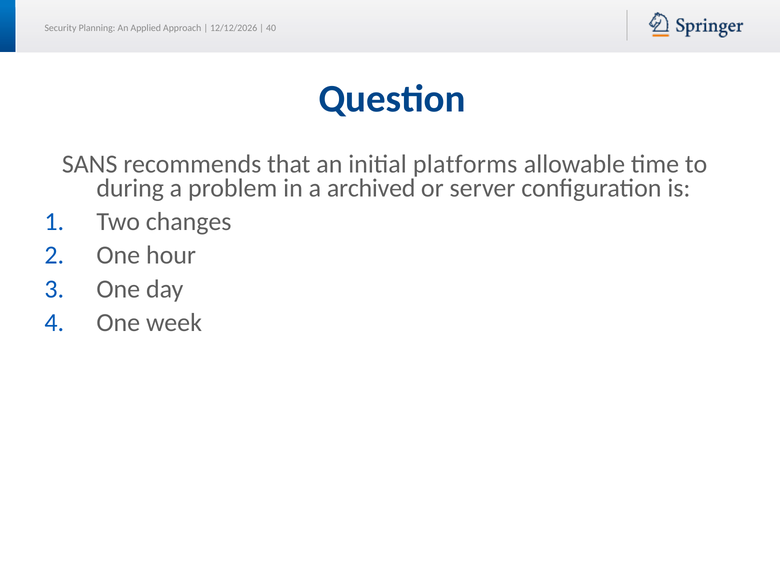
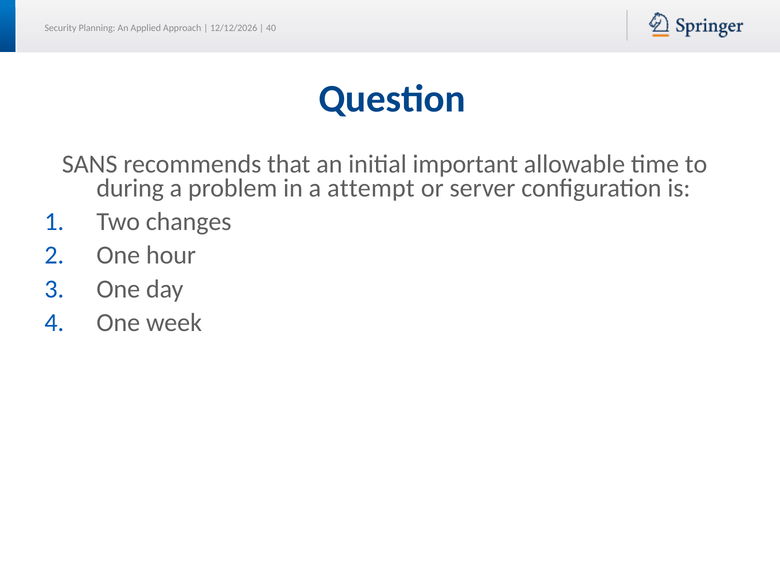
platforms: platforms -> important (465, 164)
archived: archived -> attempt (371, 188)
